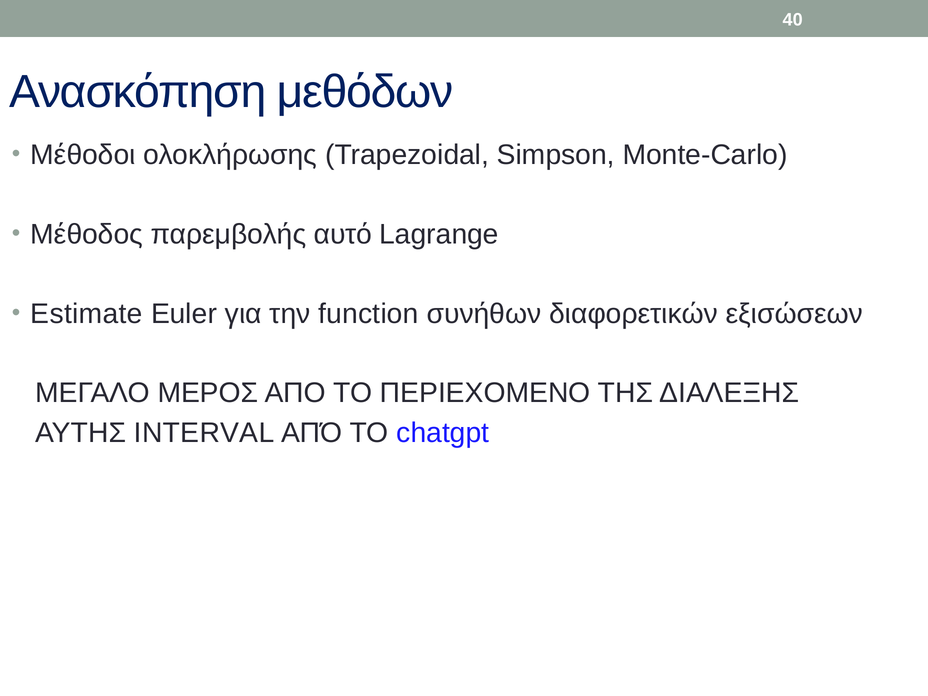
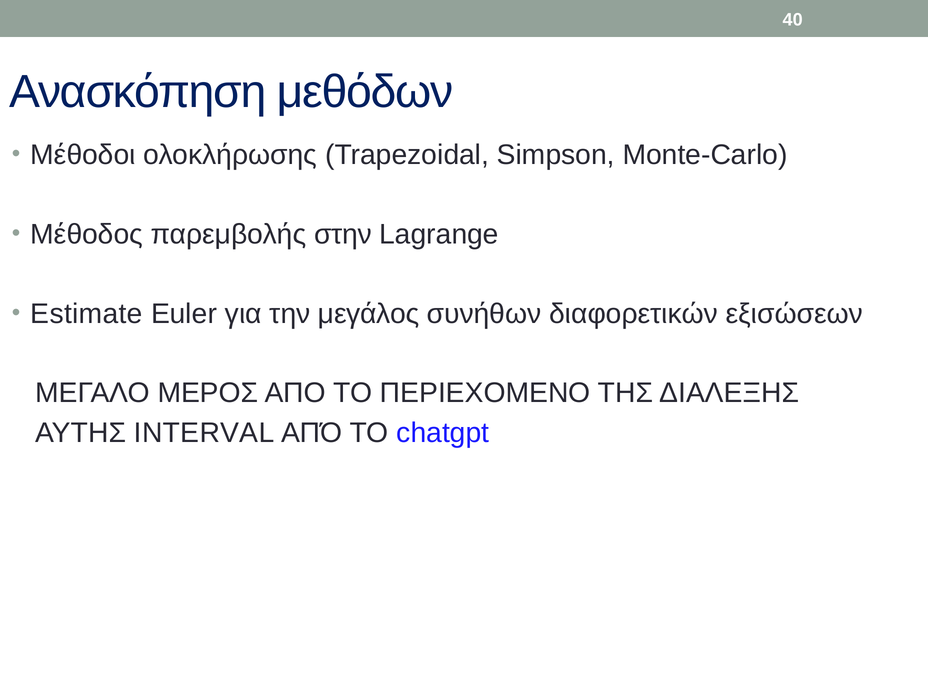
αυτό: αυτό -> στην (343, 234)
function: function -> μεγάλος (369, 314)
